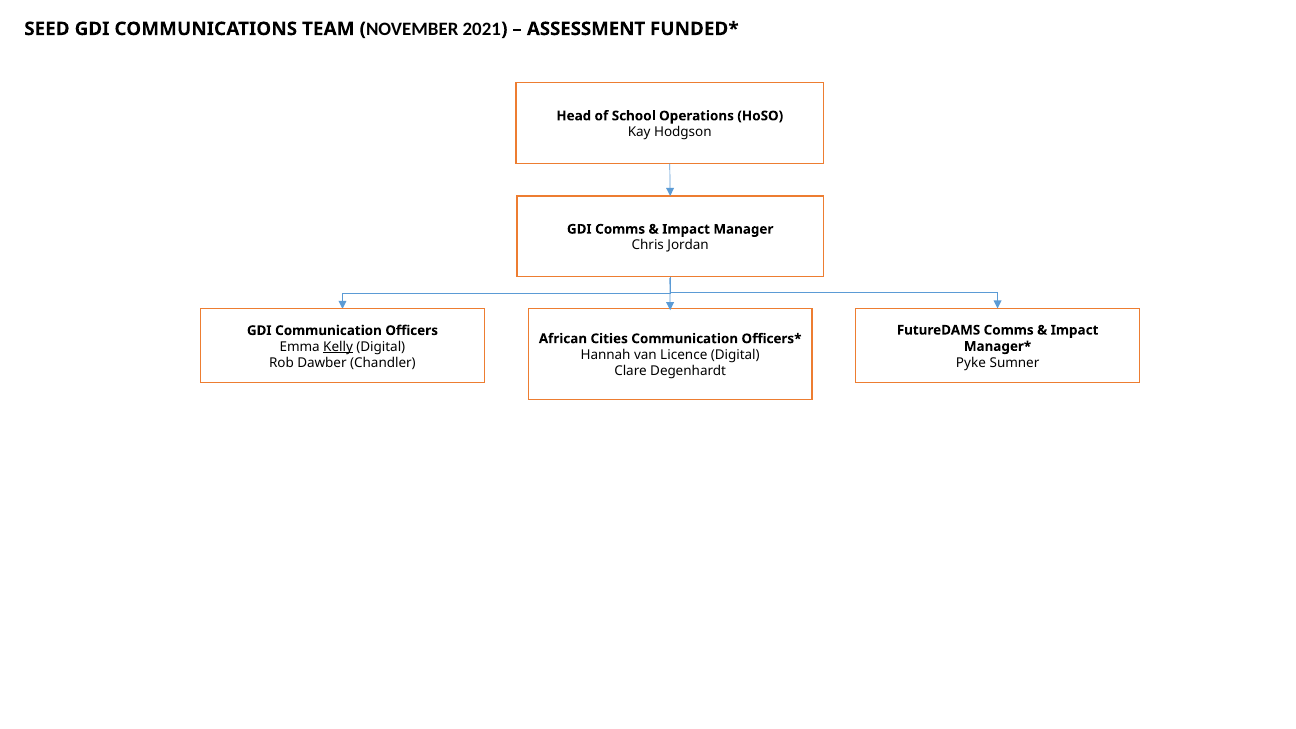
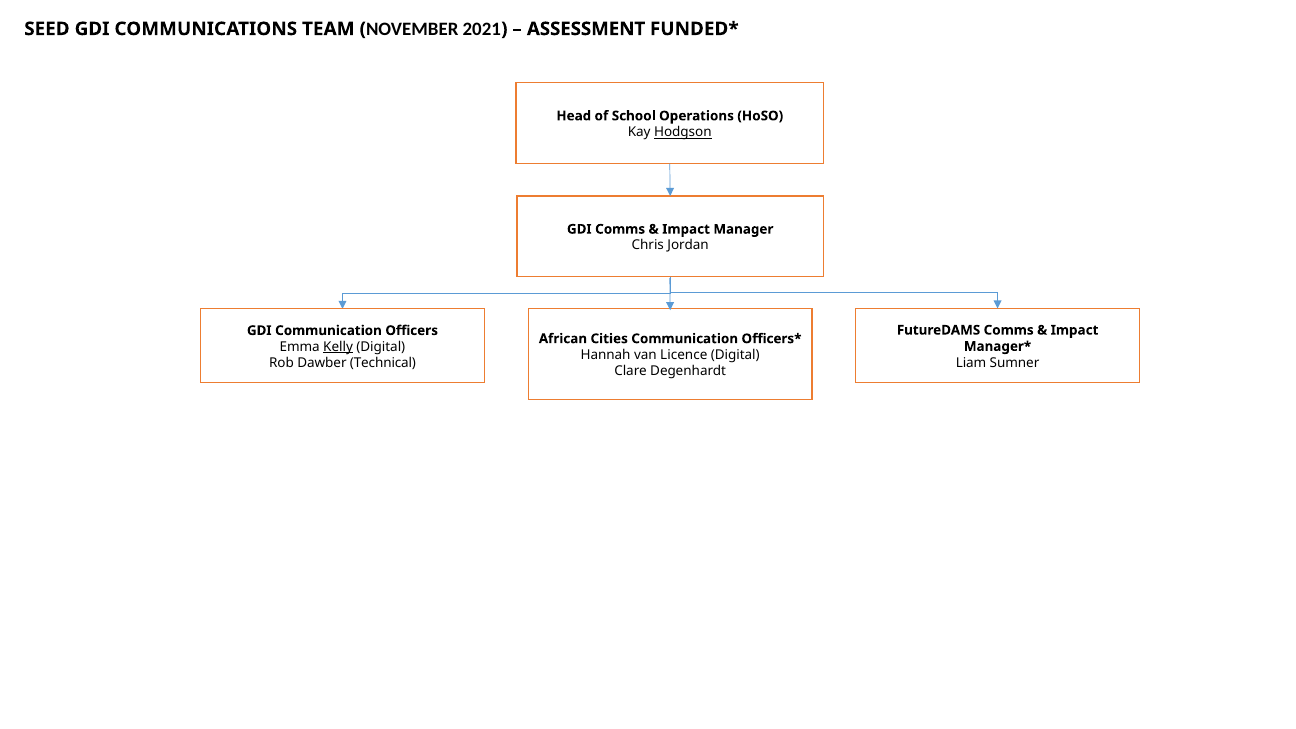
Hodgson underline: none -> present (683, 132)
Pyke: Pyke -> Liam (971, 363)
Chandler: Chandler -> Technical (383, 363)
